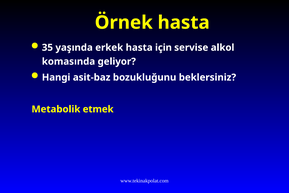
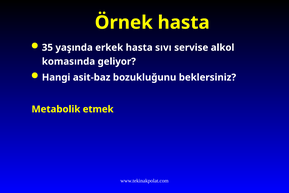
için: için -> sıvı (163, 48)
